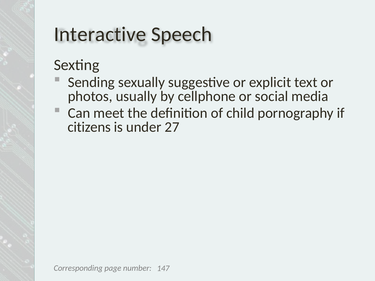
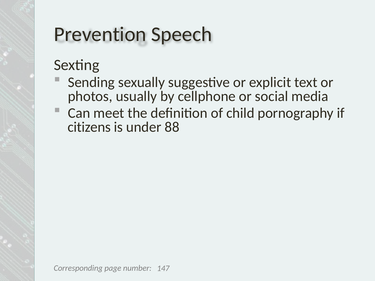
Interactive: Interactive -> Prevention (100, 34)
27: 27 -> 88 (172, 127)
